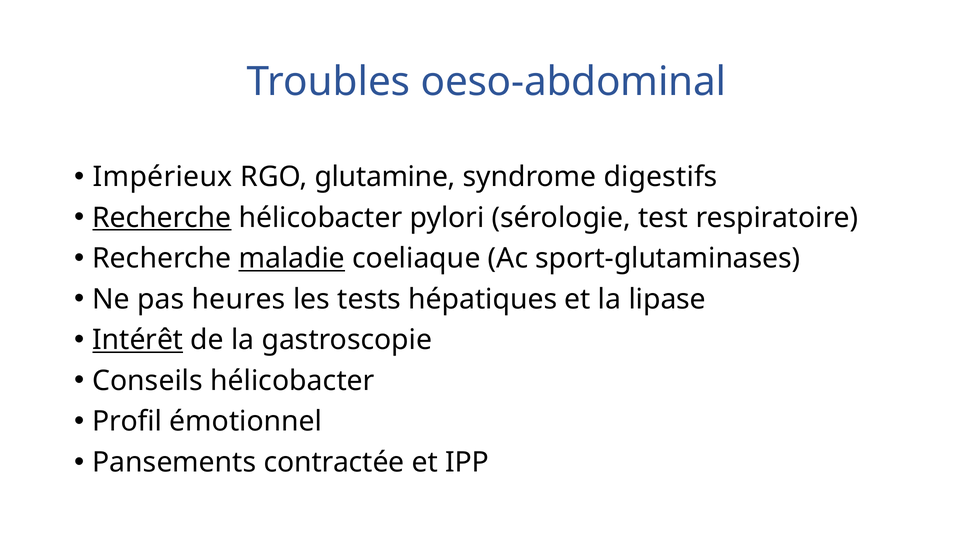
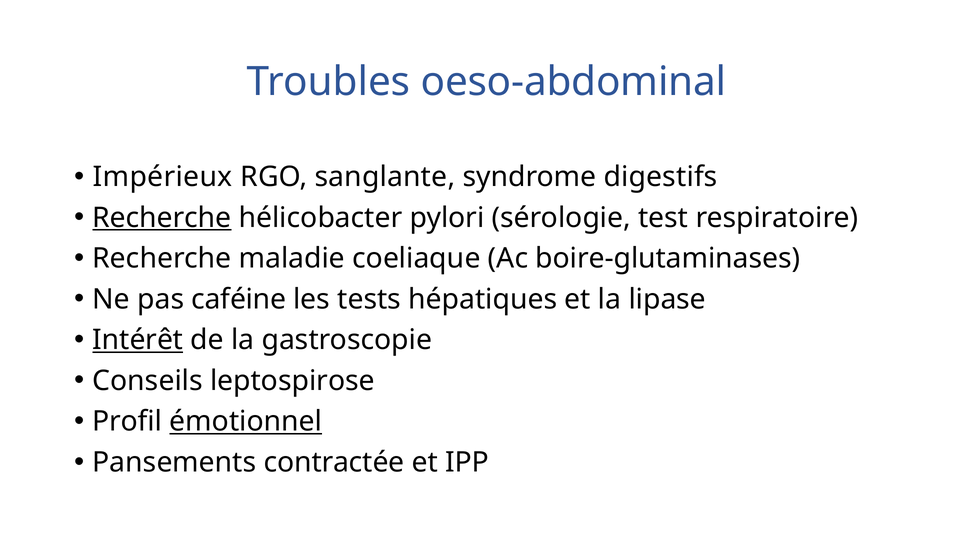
glutamine: glutamine -> sanglante (385, 177)
maladie underline: present -> none (292, 259)
sport-glutaminases: sport-glutaminases -> boire-glutaminases (668, 259)
heures: heures -> caféine (239, 299)
Conseils hélicobacter: hélicobacter -> leptospirose (292, 381)
émotionnel underline: none -> present (246, 422)
